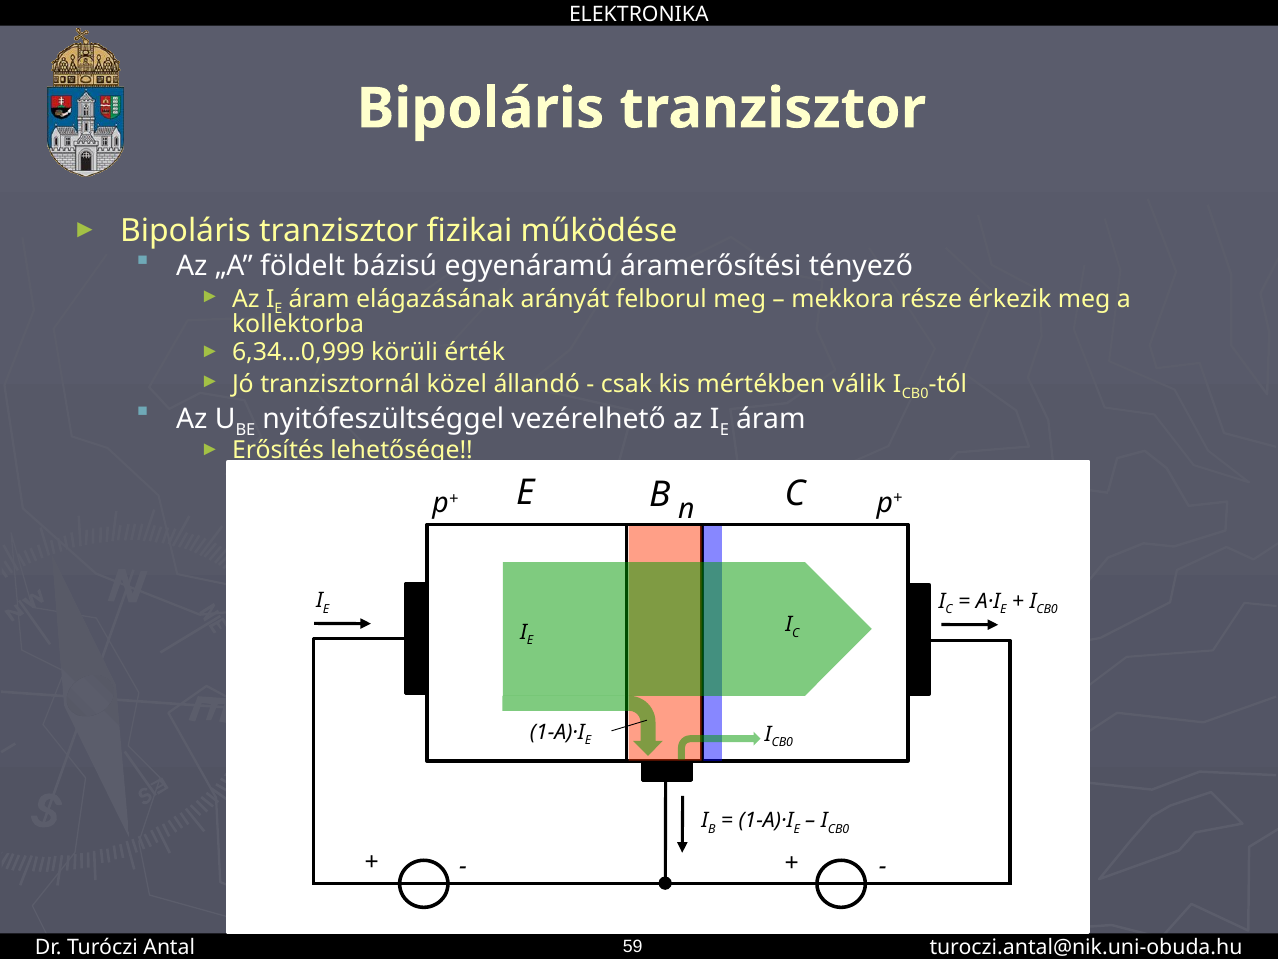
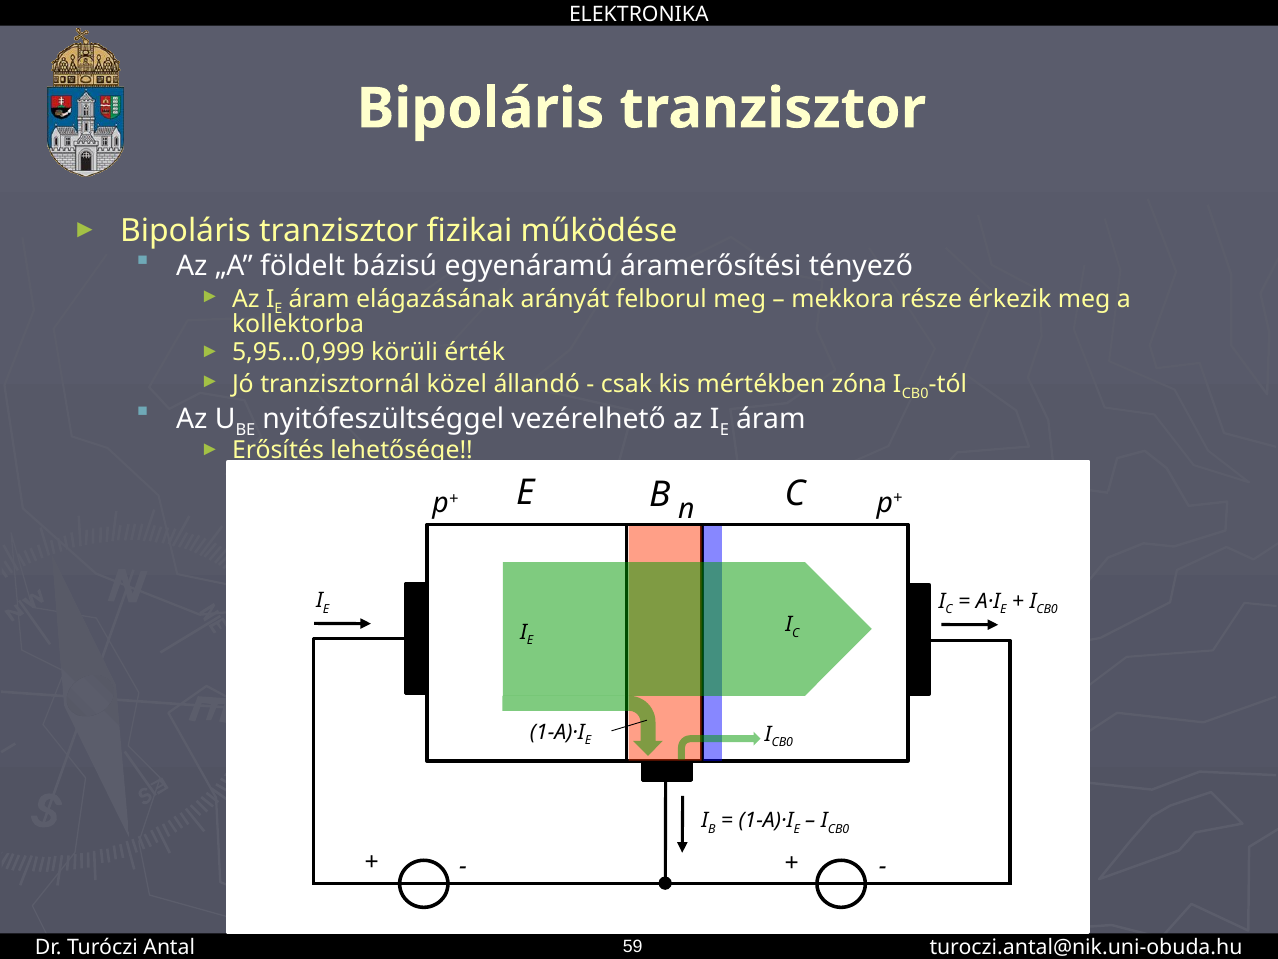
6,34…0,999: 6,34…0,999 -> 5,95…0,999 (298, 352)
válik: válik -> zóna (859, 384)
